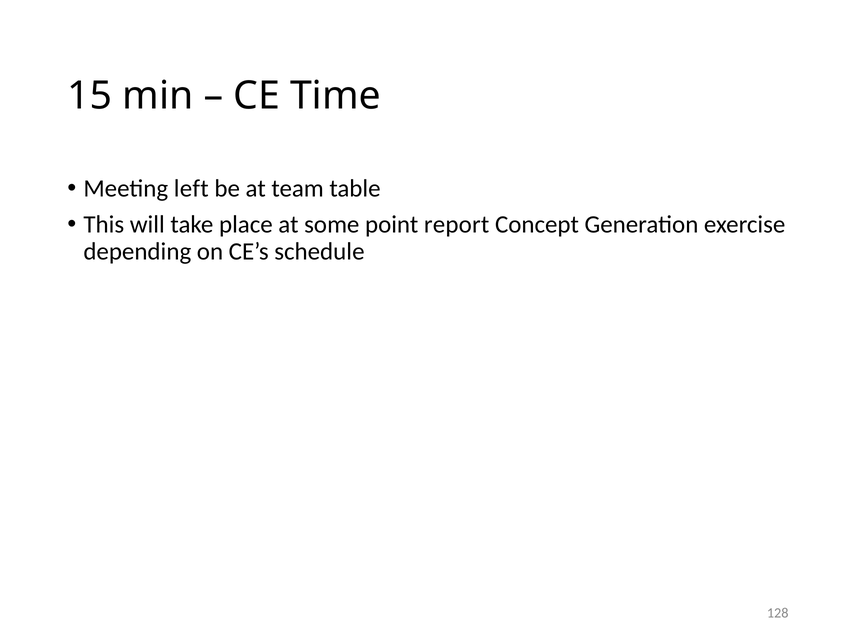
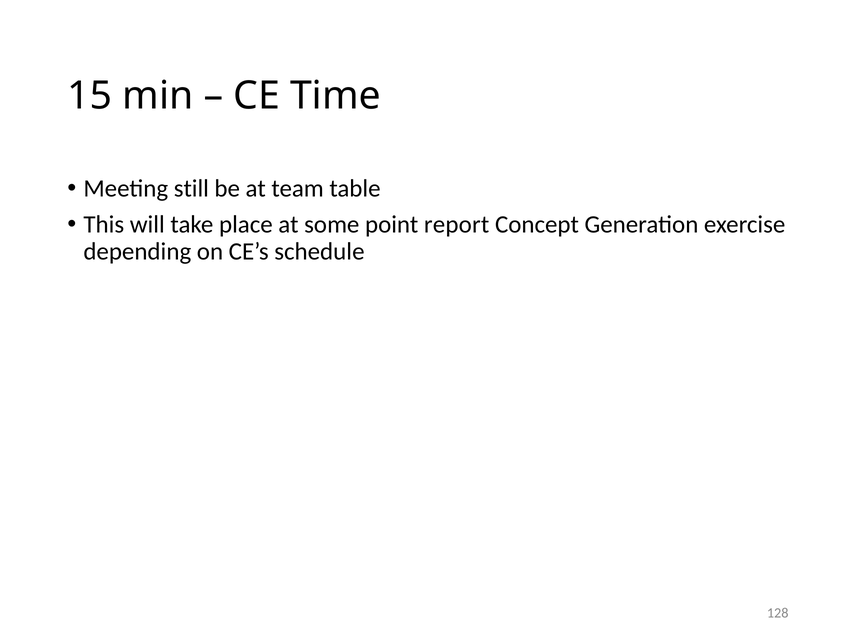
left: left -> still (191, 189)
